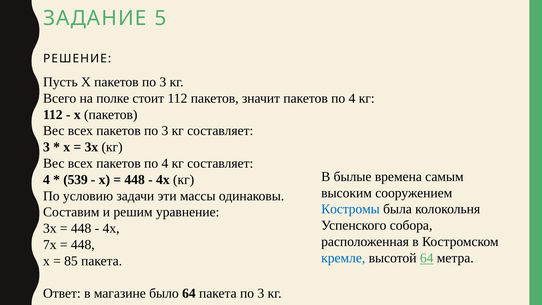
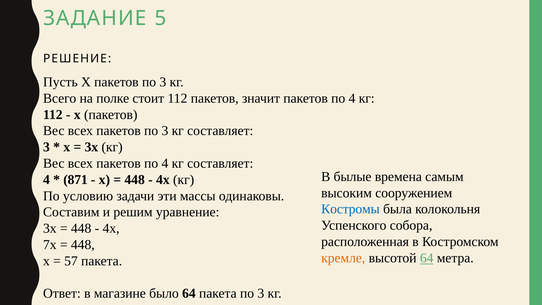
539: 539 -> 871 (75, 180)
кремле colour: blue -> orange (343, 258)
85: 85 -> 57 (71, 261)
